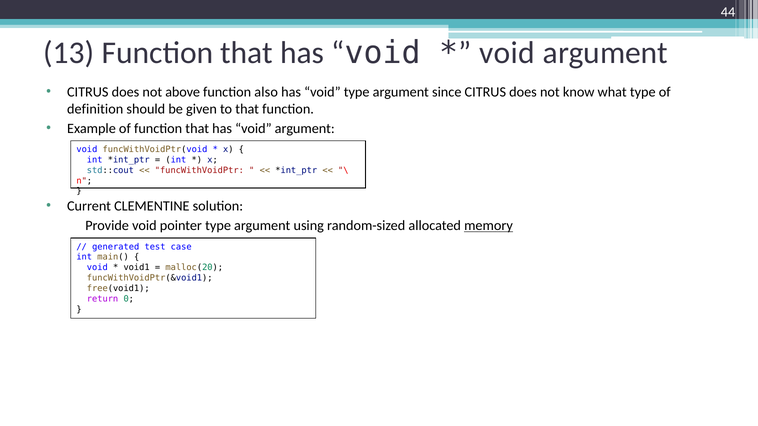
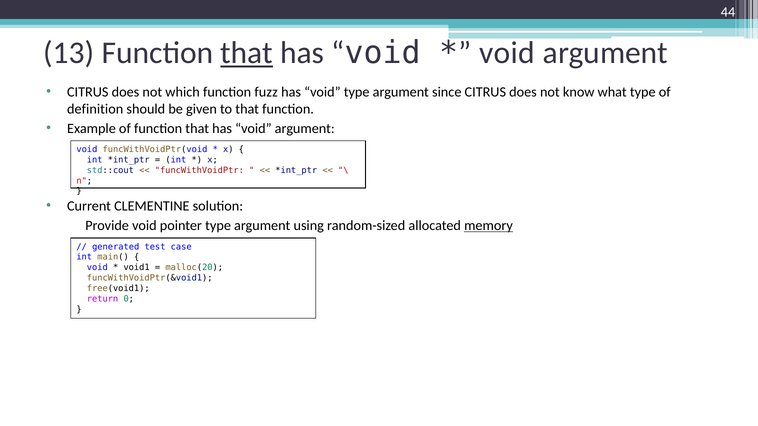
that underline: none -> present (247, 53)
above: above -> which (183, 92)
also: also -> fuzz (266, 92)
